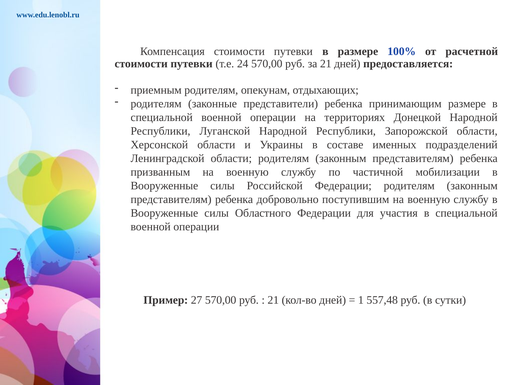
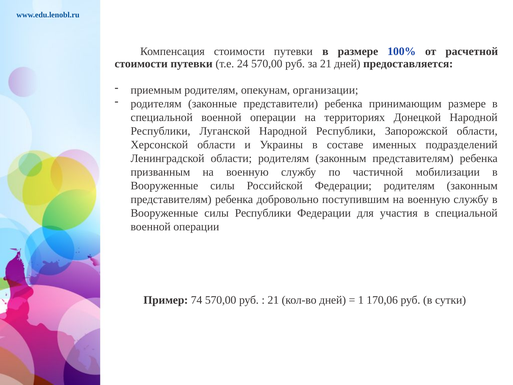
отдыхающих: отдыхающих -> организации (326, 90)
силы Областного: Областного -> Республики (263, 213)
27: 27 -> 74 (197, 300)
557,48: 557,48 -> 170,06 (382, 300)
